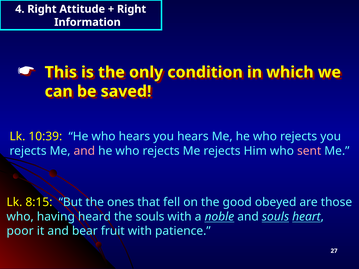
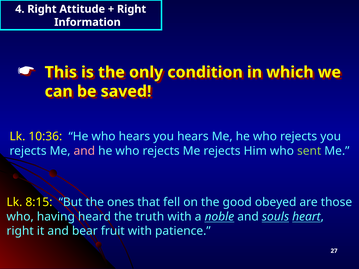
10:39: 10:39 -> 10:36 (45, 137)
sent colour: pink -> light green (309, 151)
the souls: souls -> truth (150, 217)
poor: poor -> right (20, 231)
